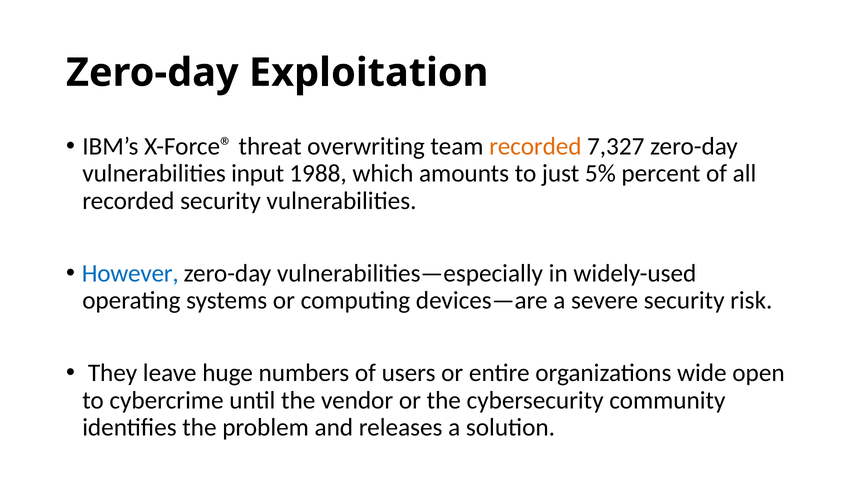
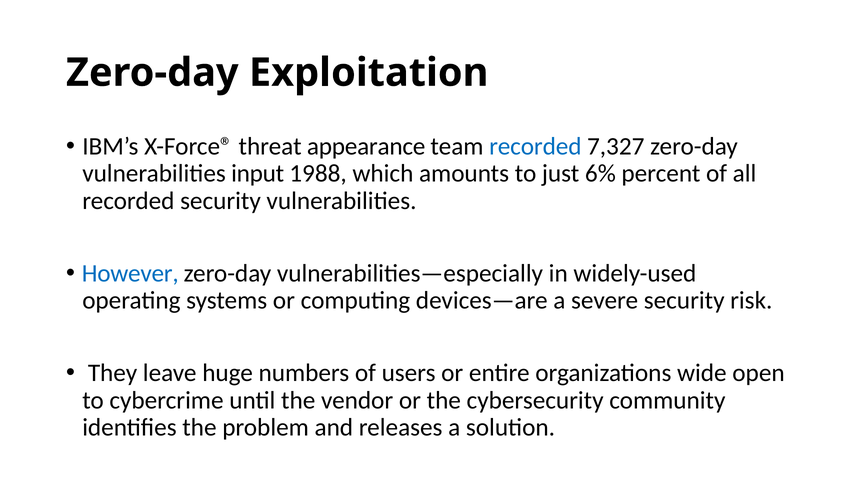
overwriting: overwriting -> appearance (366, 146)
recorded colour: orange -> blue (535, 146)
5%: 5% -> 6% (600, 174)
